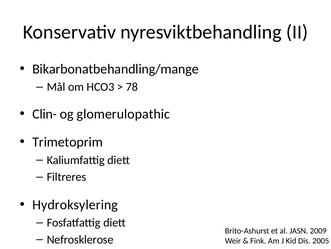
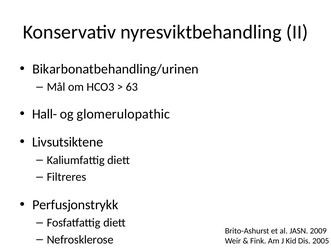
Bikarbonatbehandling/mange: Bikarbonatbehandling/mange -> Bikarbonatbehandling/urinen (115, 69)
78: 78 -> 63 (132, 87)
Clin-: Clin- -> Hall- (45, 114)
Trimetoprim: Trimetoprim -> Livsutsiktene (68, 142)
Hydroksylering: Hydroksylering -> Perfusjonstrykk (75, 204)
